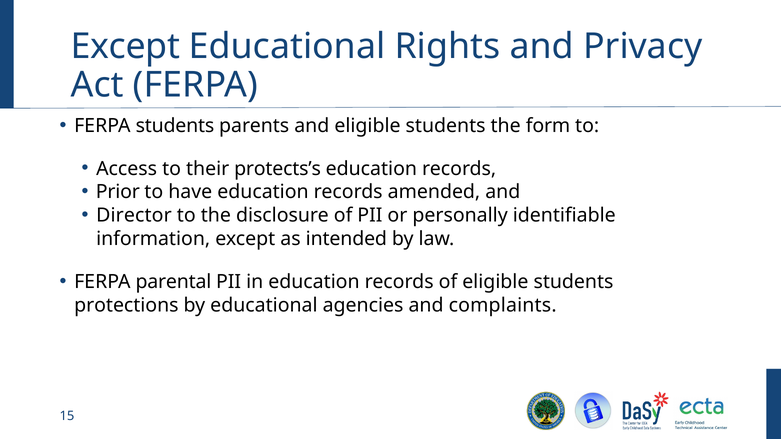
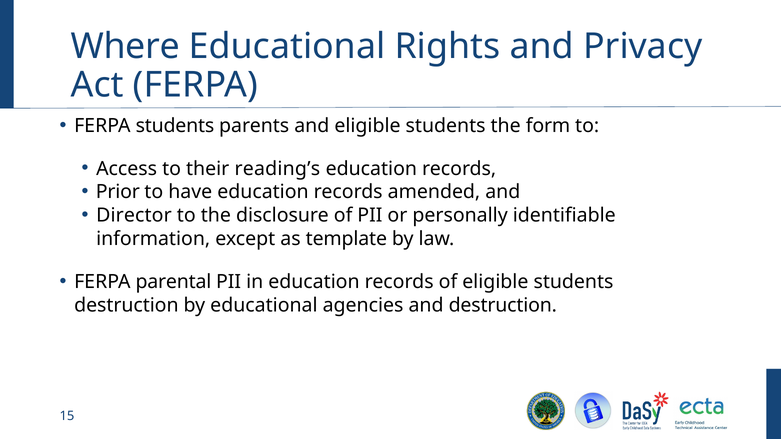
Except: Except -> Where (125, 46)
protects’s: protects’s -> reading’s (277, 169)
intended: intended -> template (346, 239)
protections: protections -> destruction (126, 305)
and complaints: complaints -> destruction (503, 305)
